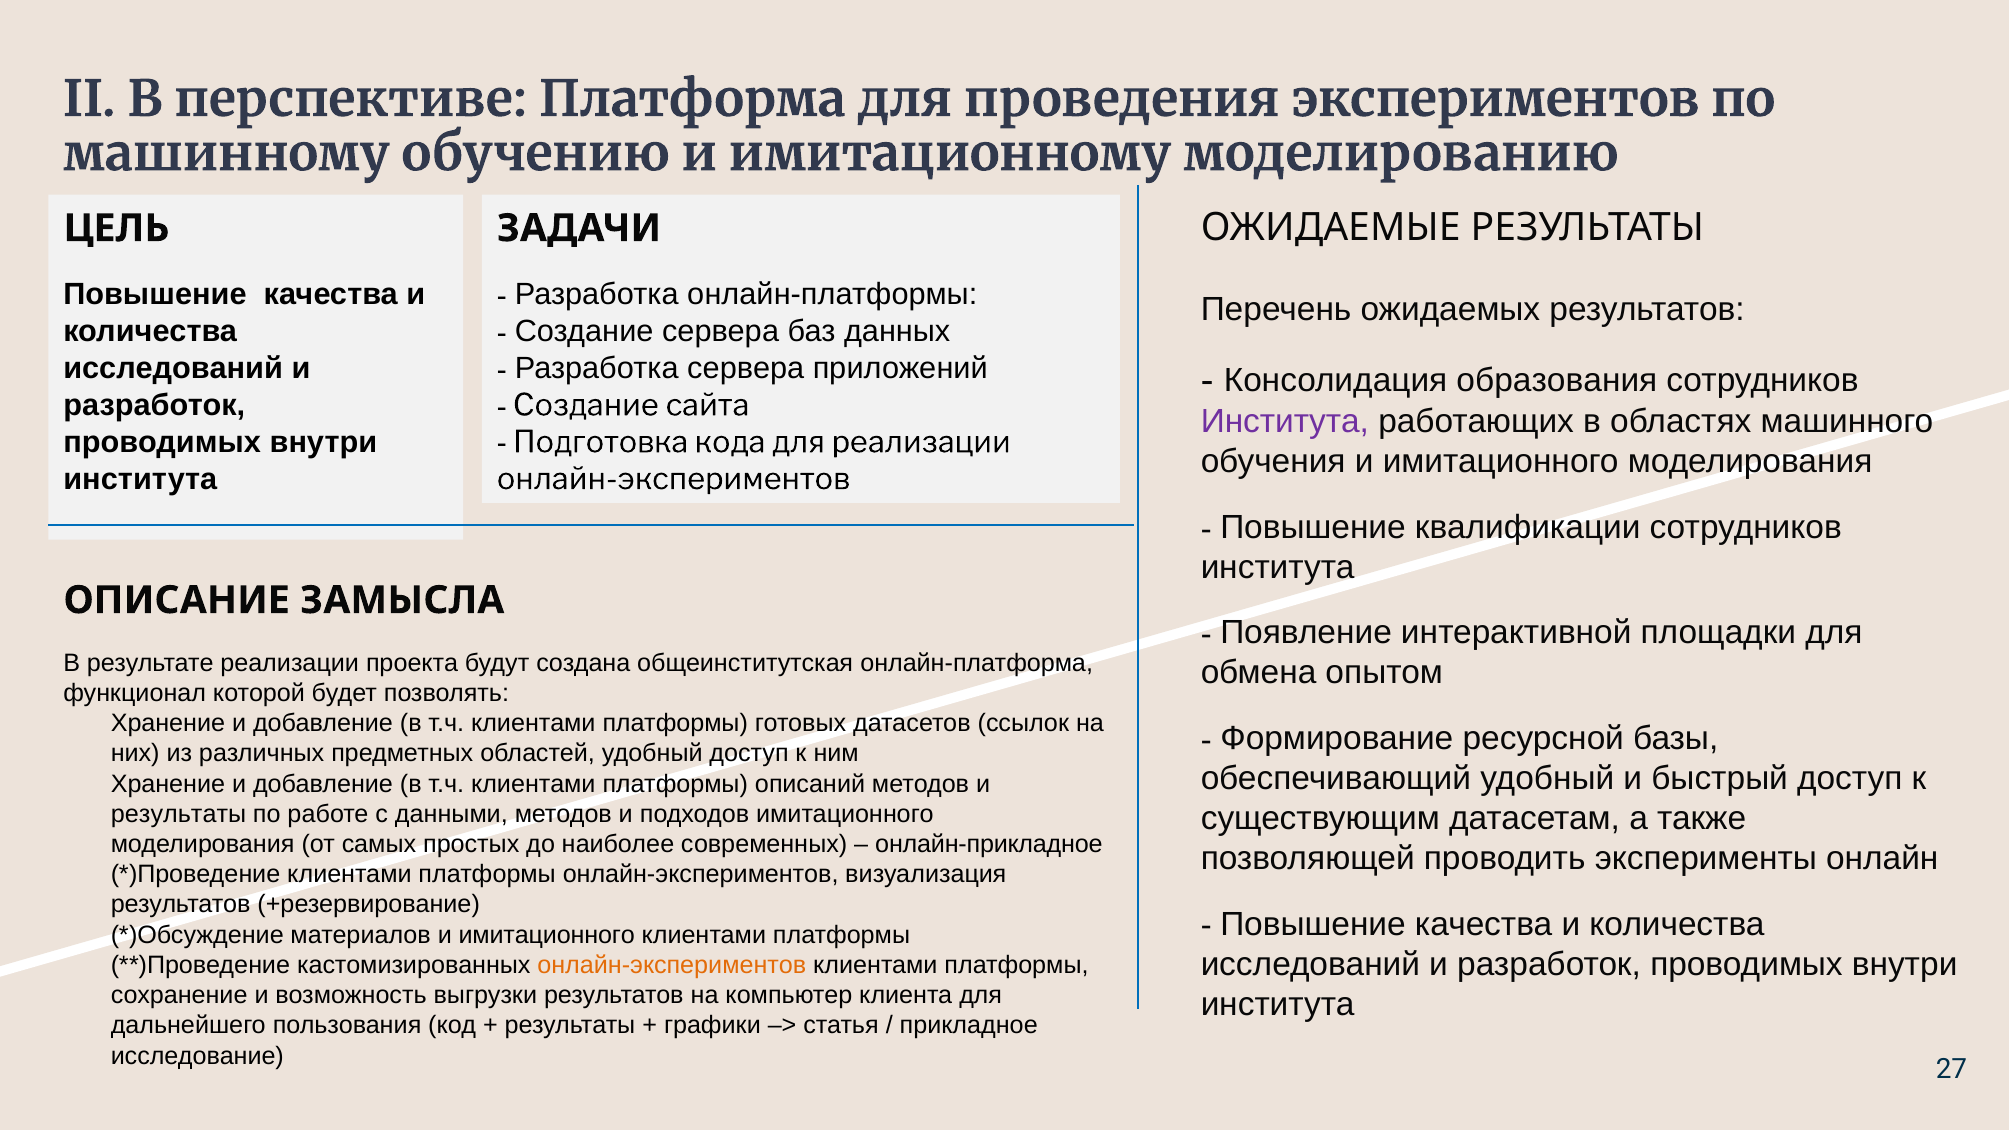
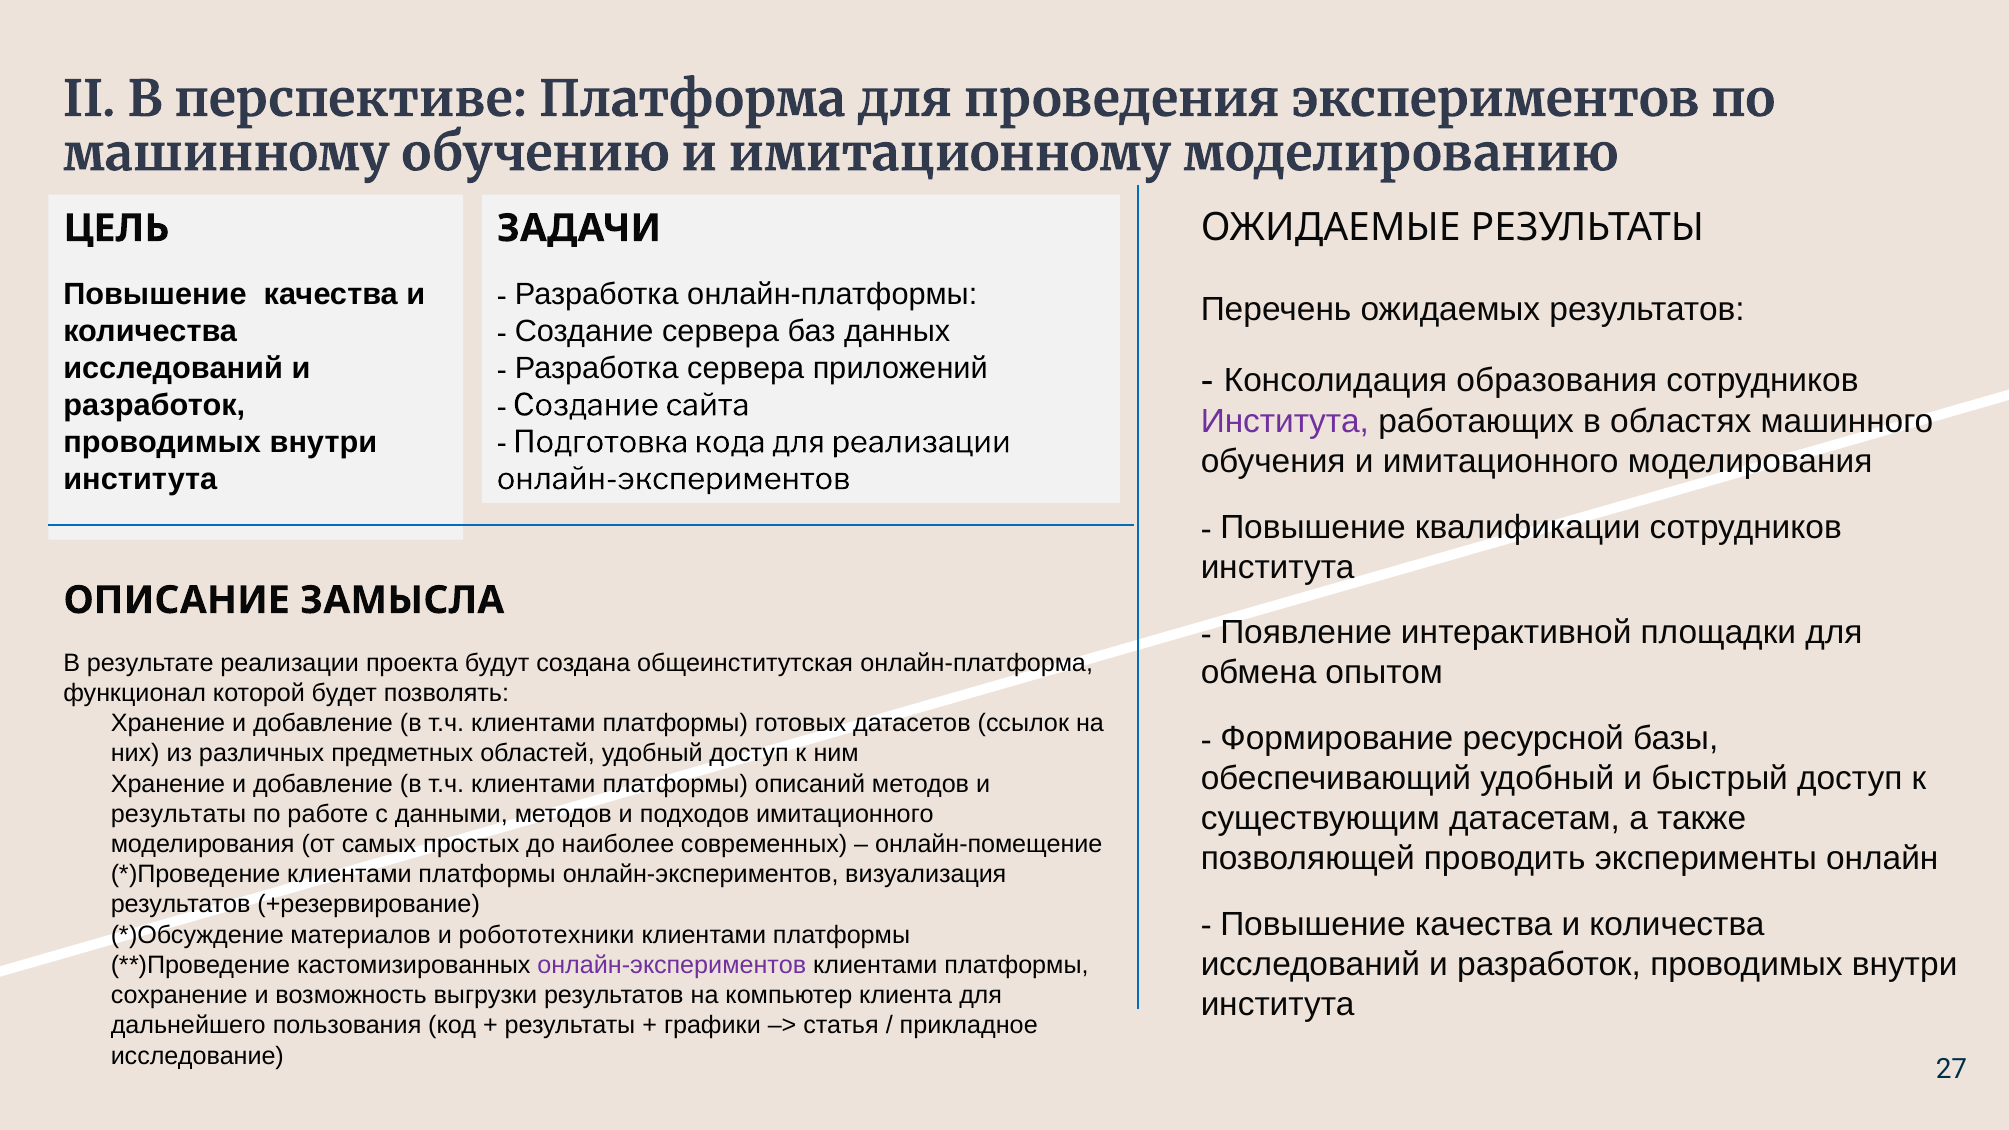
онлайн-прикладное: онлайн-прикладное -> онлайн-помещение (989, 844)
материалов и имитационного: имитационного -> робототехники (547, 935)
онлайн-экспериментов colour: orange -> purple (672, 965)
